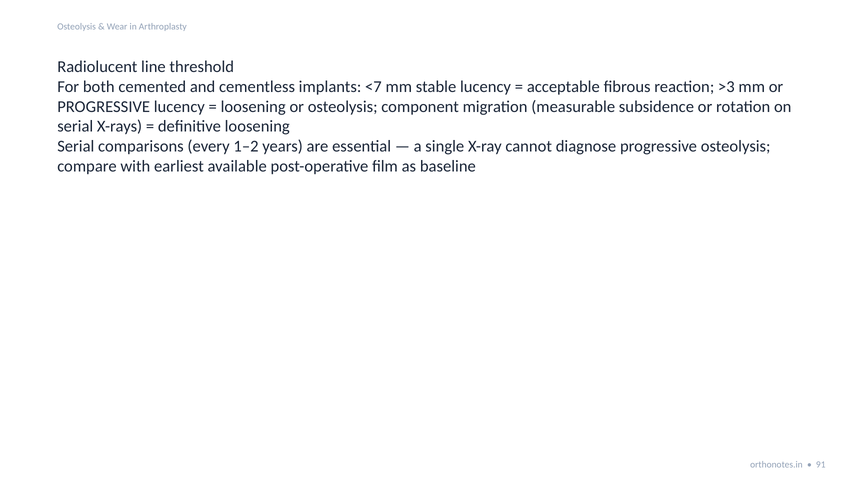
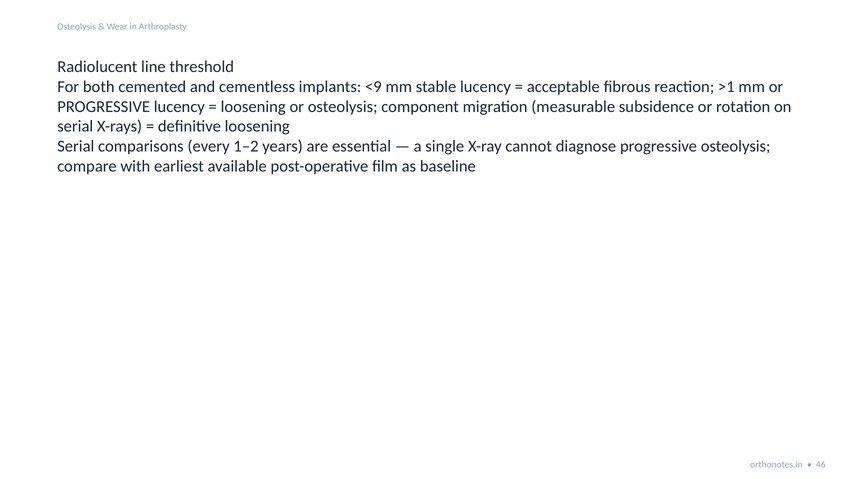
<7: <7 -> <9 (373, 87)
>3: >3 -> >1 (726, 87)
91: 91 -> 46 (821, 465)
